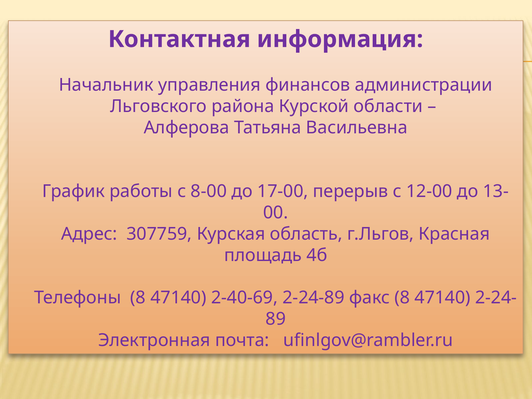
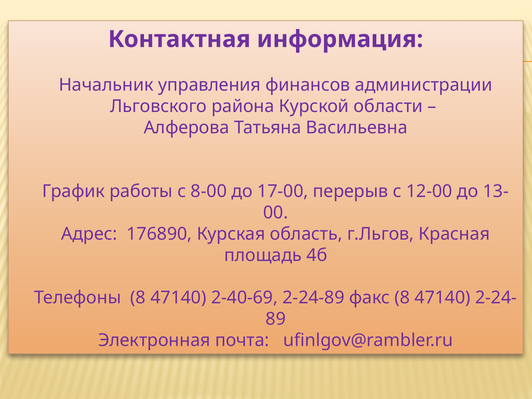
307759: 307759 -> 176890 (159, 234)
